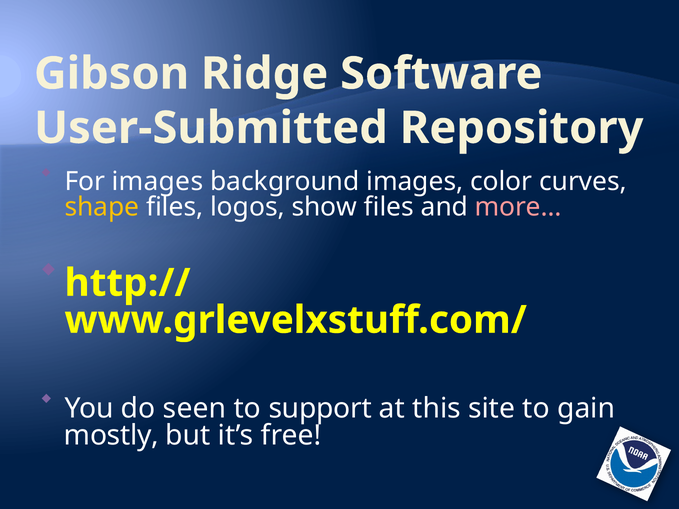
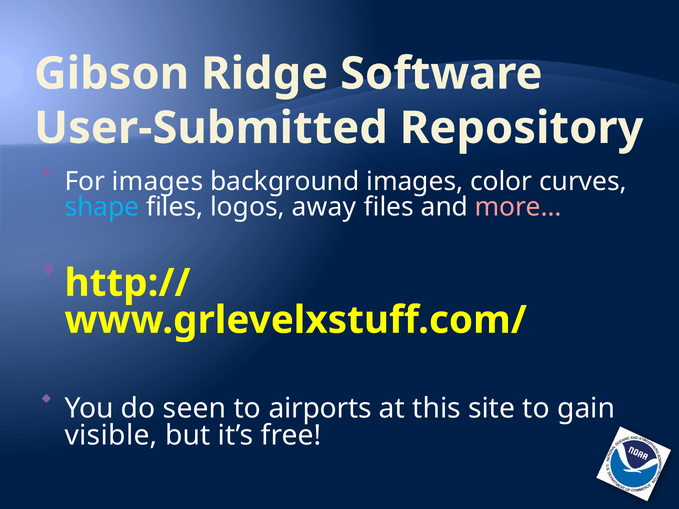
shape colour: yellow -> light blue (102, 207)
show: show -> away (324, 207)
support: support -> airports (320, 409)
mostly: mostly -> visible (111, 436)
